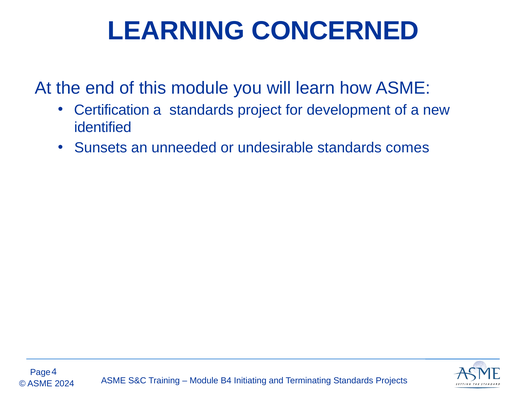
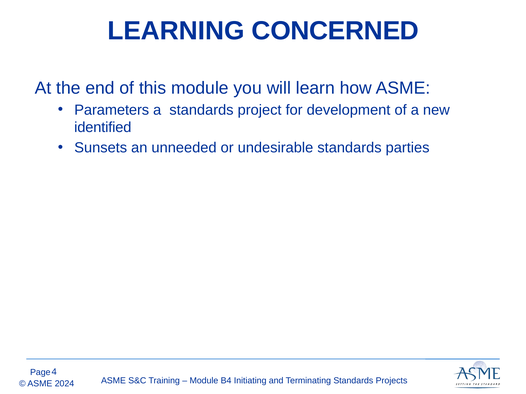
Certification: Certification -> Parameters (112, 110)
comes: comes -> parties (408, 148)
